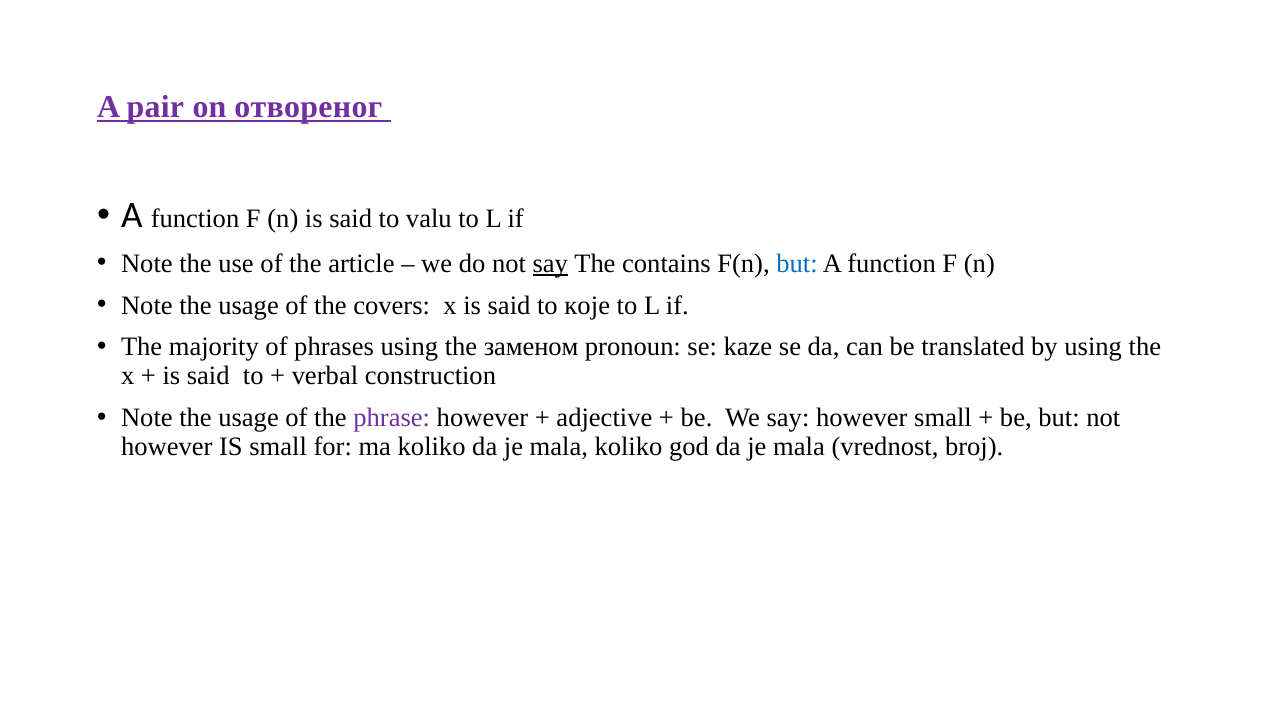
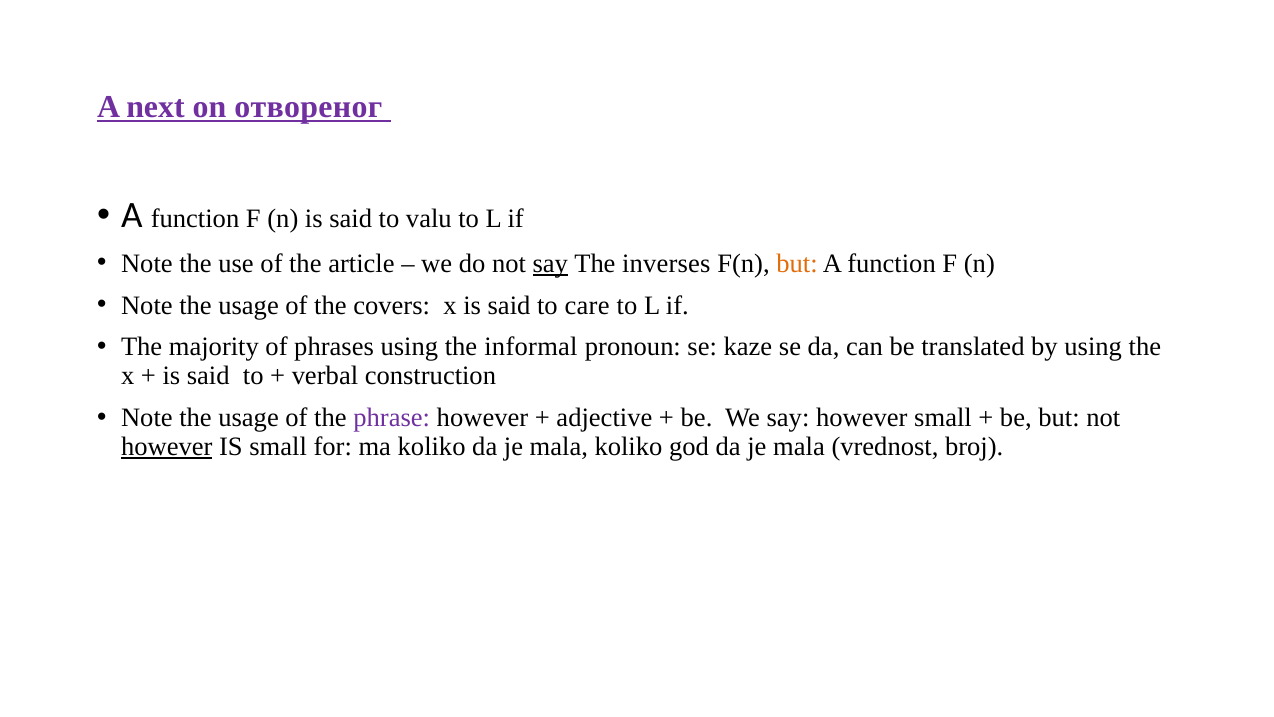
pair: pair -> next (155, 107)
contains: contains -> inverses (666, 263)
but colour: blue -> orange (797, 263)
које: које -> care (587, 305)
заменом: заменом -> informal (531, 347)
however underline: none -> present (167, 446)
